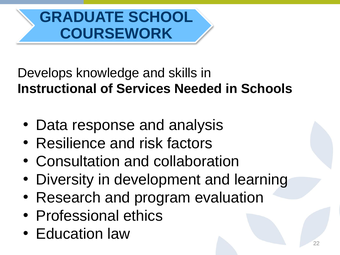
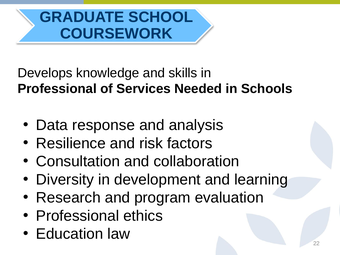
Instructional: Instructional -> Professional (57, 89)
